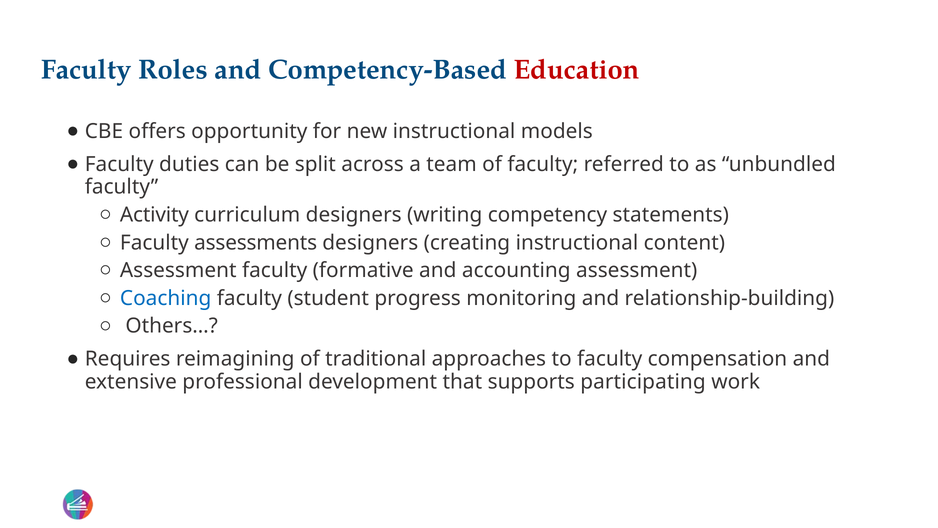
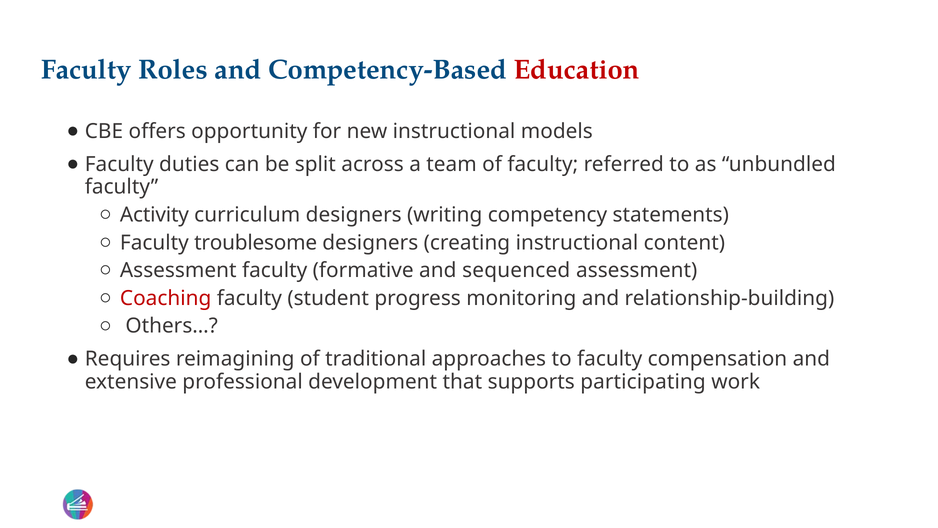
assessments: assessments -> troublesome (256, 242)
accounting: accounting -> sequenced (516, 270)
Coaching colour: blue -> red (166, 298)
